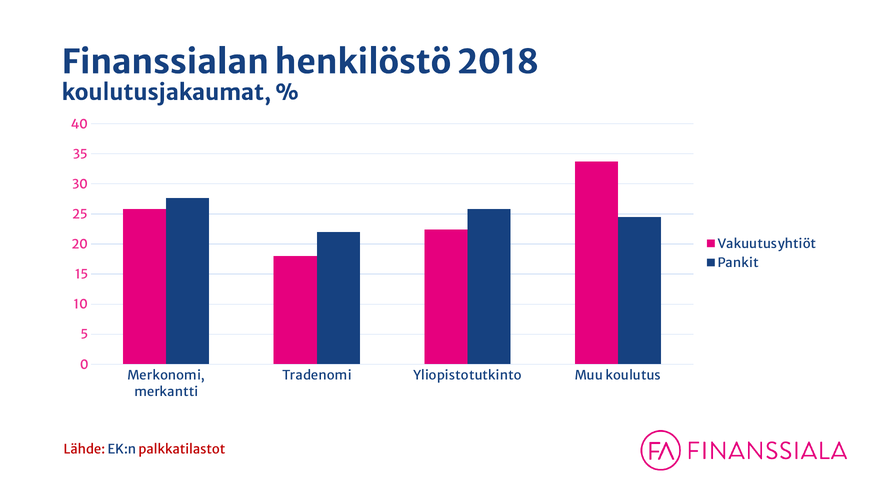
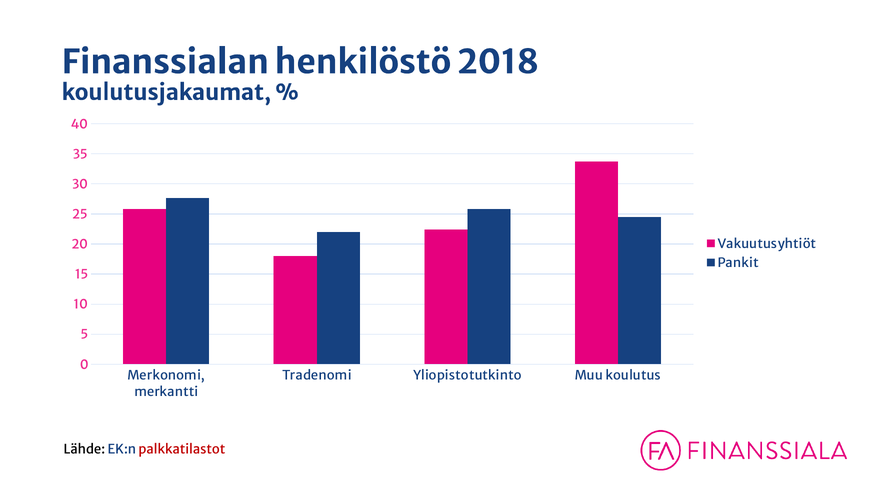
Lähde colour: red -> black (84, 449)
